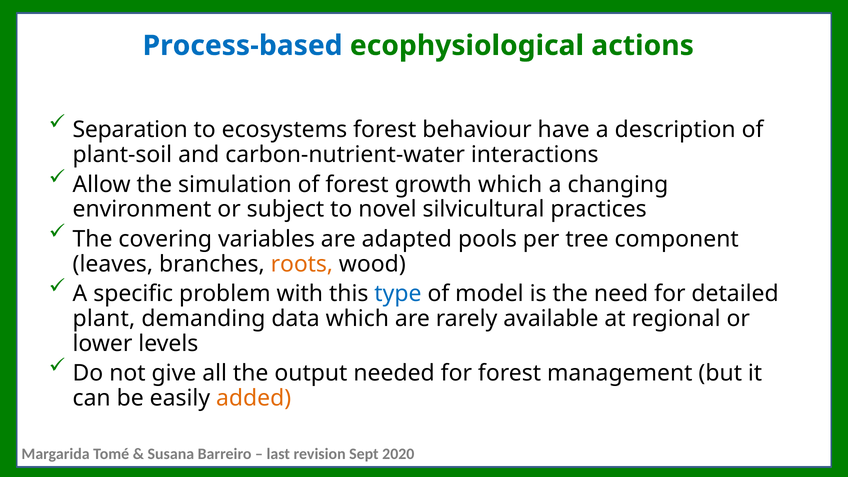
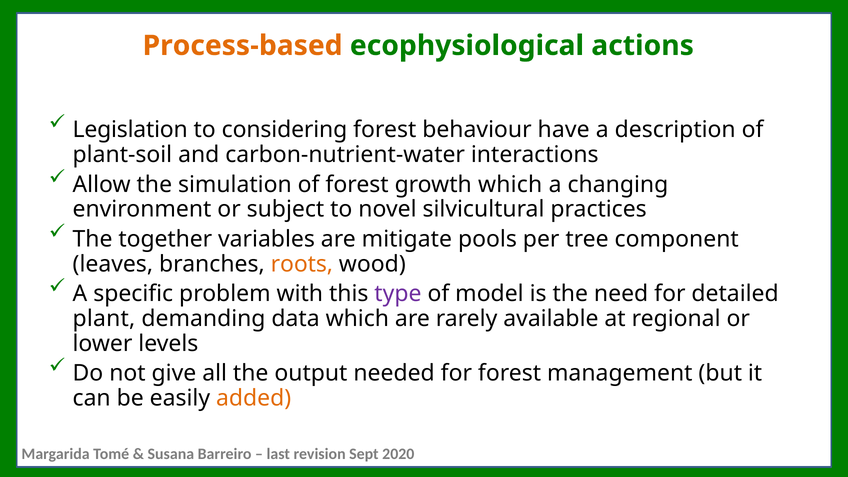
Process-based colour: blue -> orange (243, 46)
Separation: Separation -> Legislation (130, 130)
ecosystems: ecosystems -> considering (285, 130)
covering: covering -> together (165, 239)
adapted: adapted -> mitigate (407, 239)
type colour: blue -> purple (398, 294)
